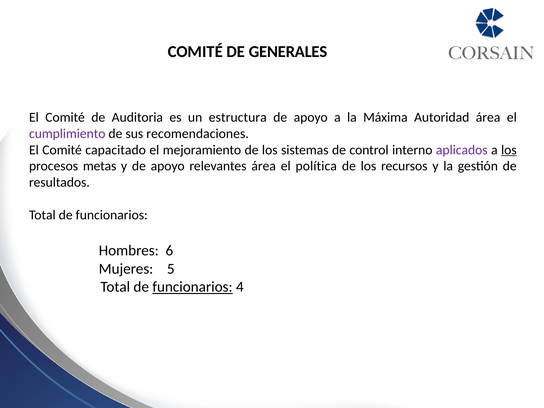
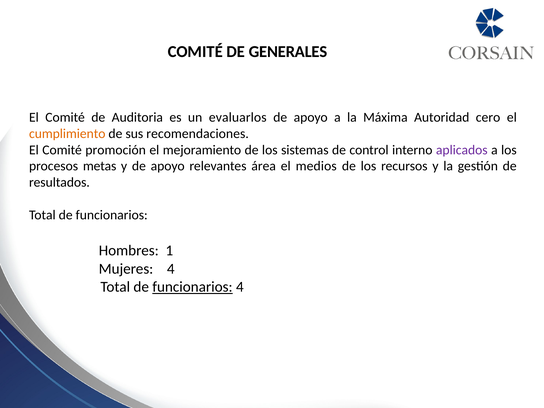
estructura: estructura -> evaluarlos (238, 117)
Autoridad área: área -> cero (488, 117)
cumplimiento colour: purple -> orange (67, 134)
capacitado: capacitado -> promoción (116, 150)
los underline: present -> none (509, 150)
política: política -> medios (316, 166)
6: 6 -> 1 (169, 251)
Mujeres 5: 5 -> 4 (171, 269)
